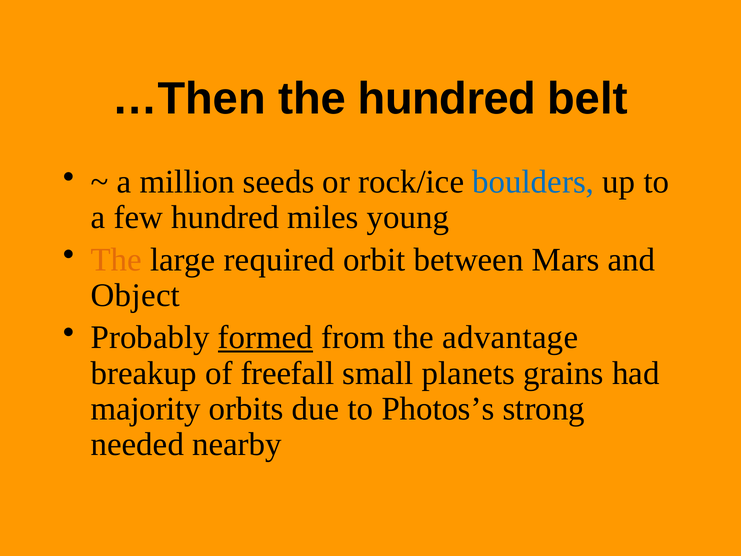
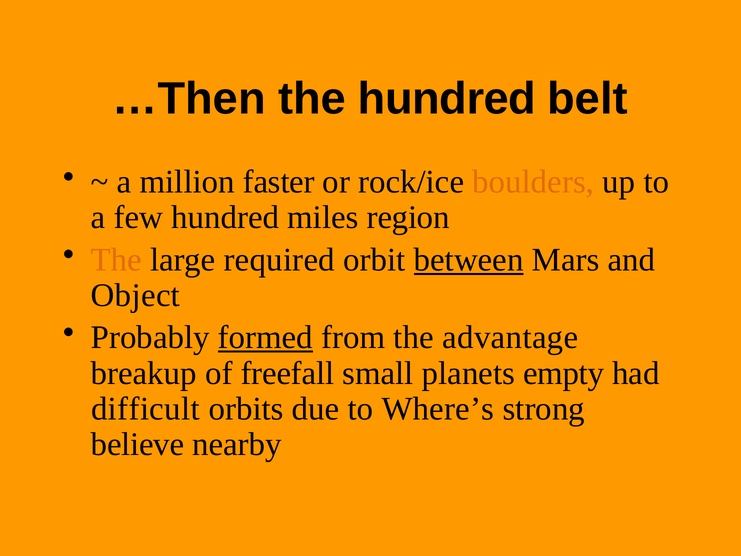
seeds: seeds -> faster (279, 182)
boulders colour: blue -> orange (533, 182)
young: young -> region (408, 217)
between underline: none -> present (469, 260)
grains: grains -> empty (564, 373)
majority: majority -> difficult (145, 409)
Photos’s: Photos’s -> Where’s (438, 409)
needed: needed -> believe (138, 444)
